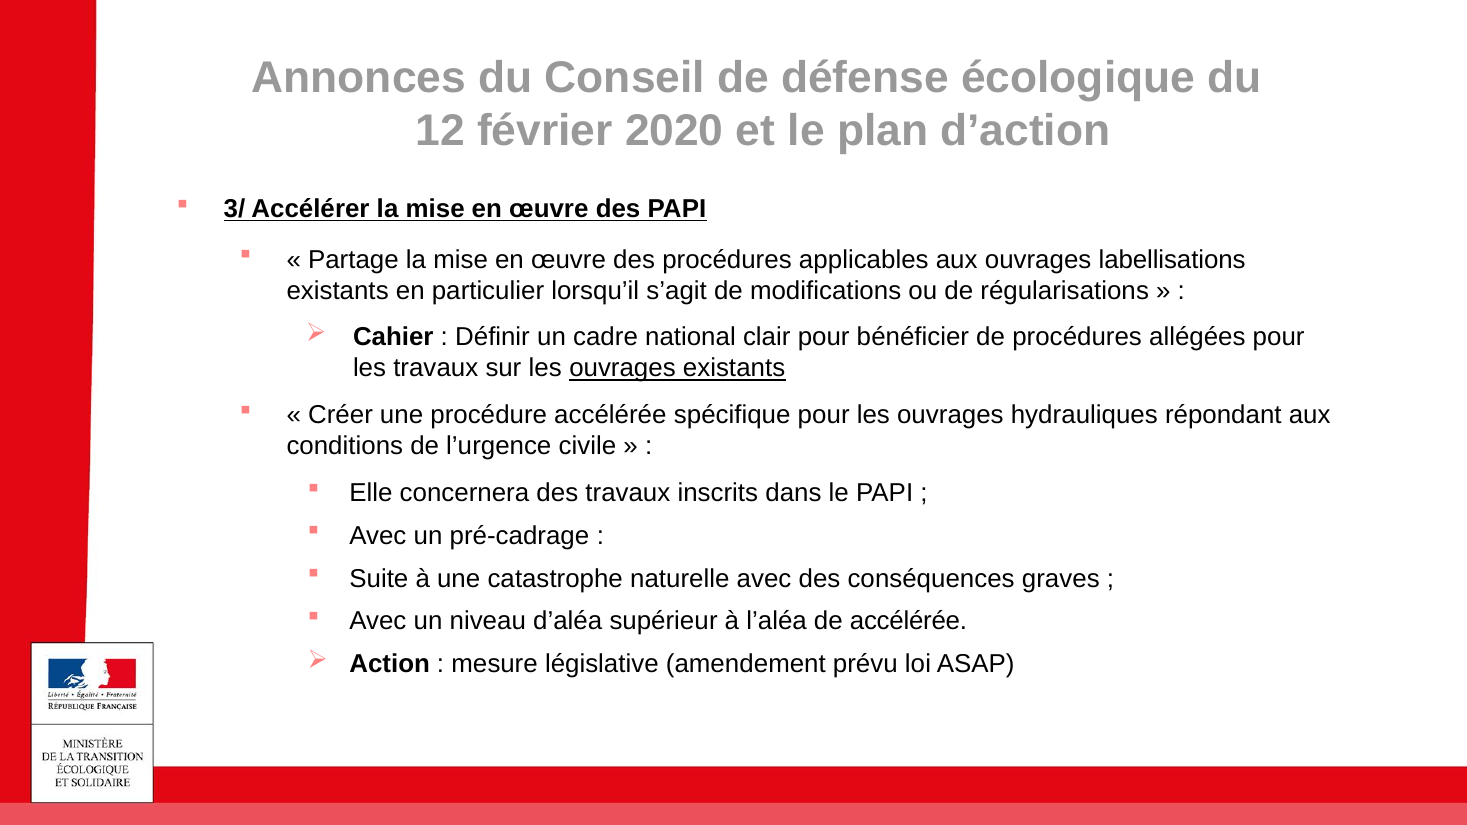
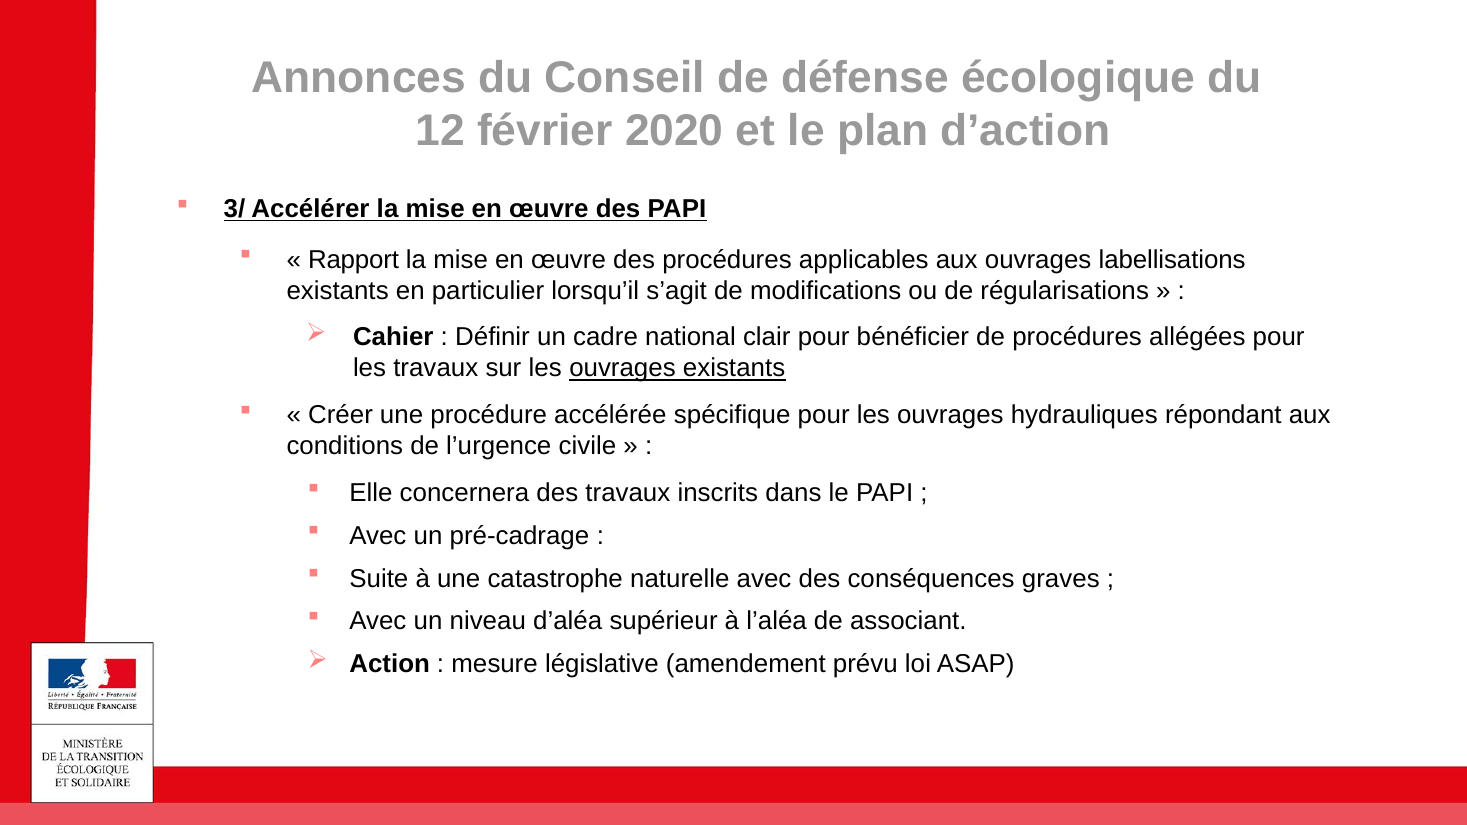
Partage: Partage -> Rapport (353, 260)
de accélérée: accélérée -> associant (908, 622)
